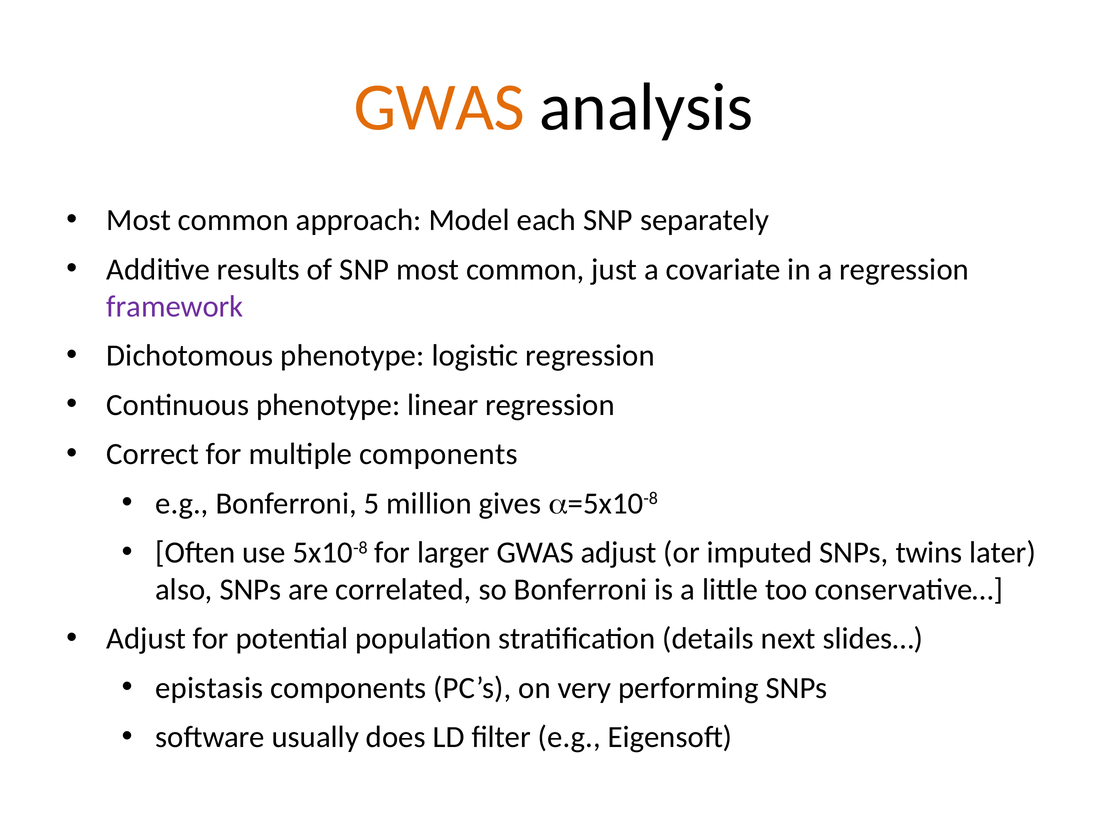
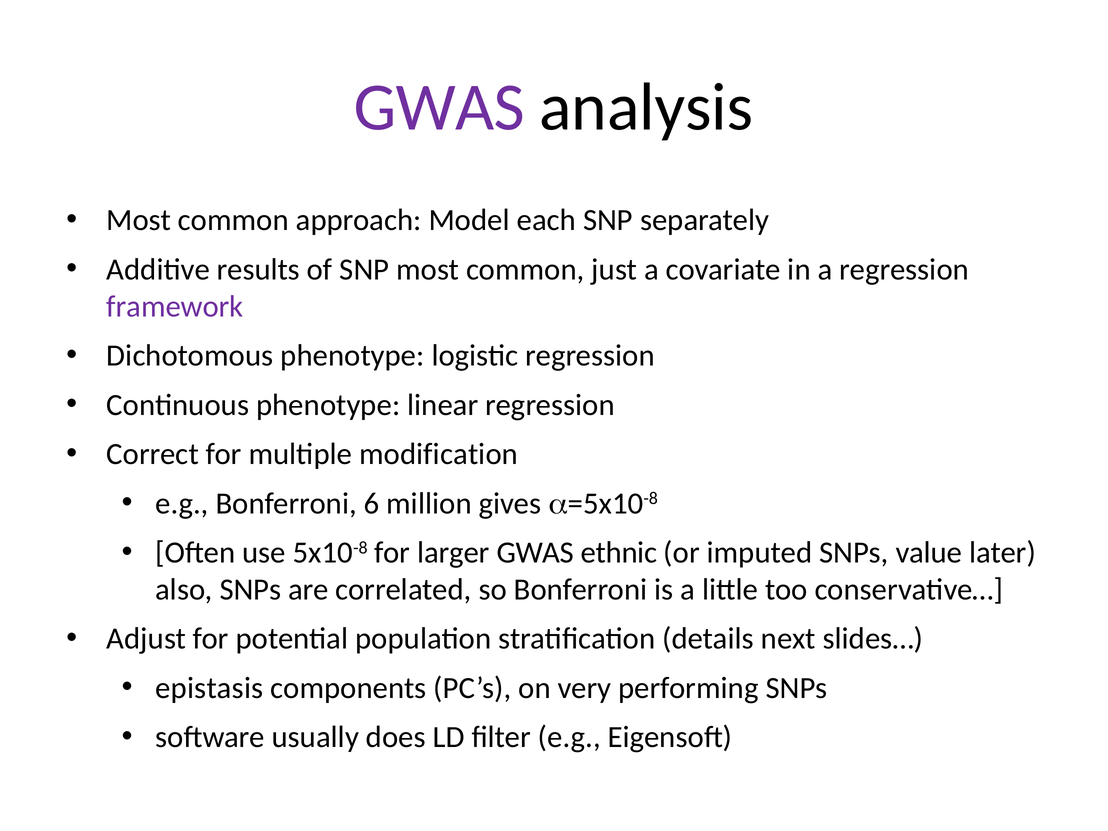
GWAS colour: orange -> purple (439, 107)
multiple components: components -> modification (439, 454)
5: 5 -> 6 (372, 503)
GWAS adjust: adjust -> ethnic (619, 553)
twins: twins -> value (929, 553)
